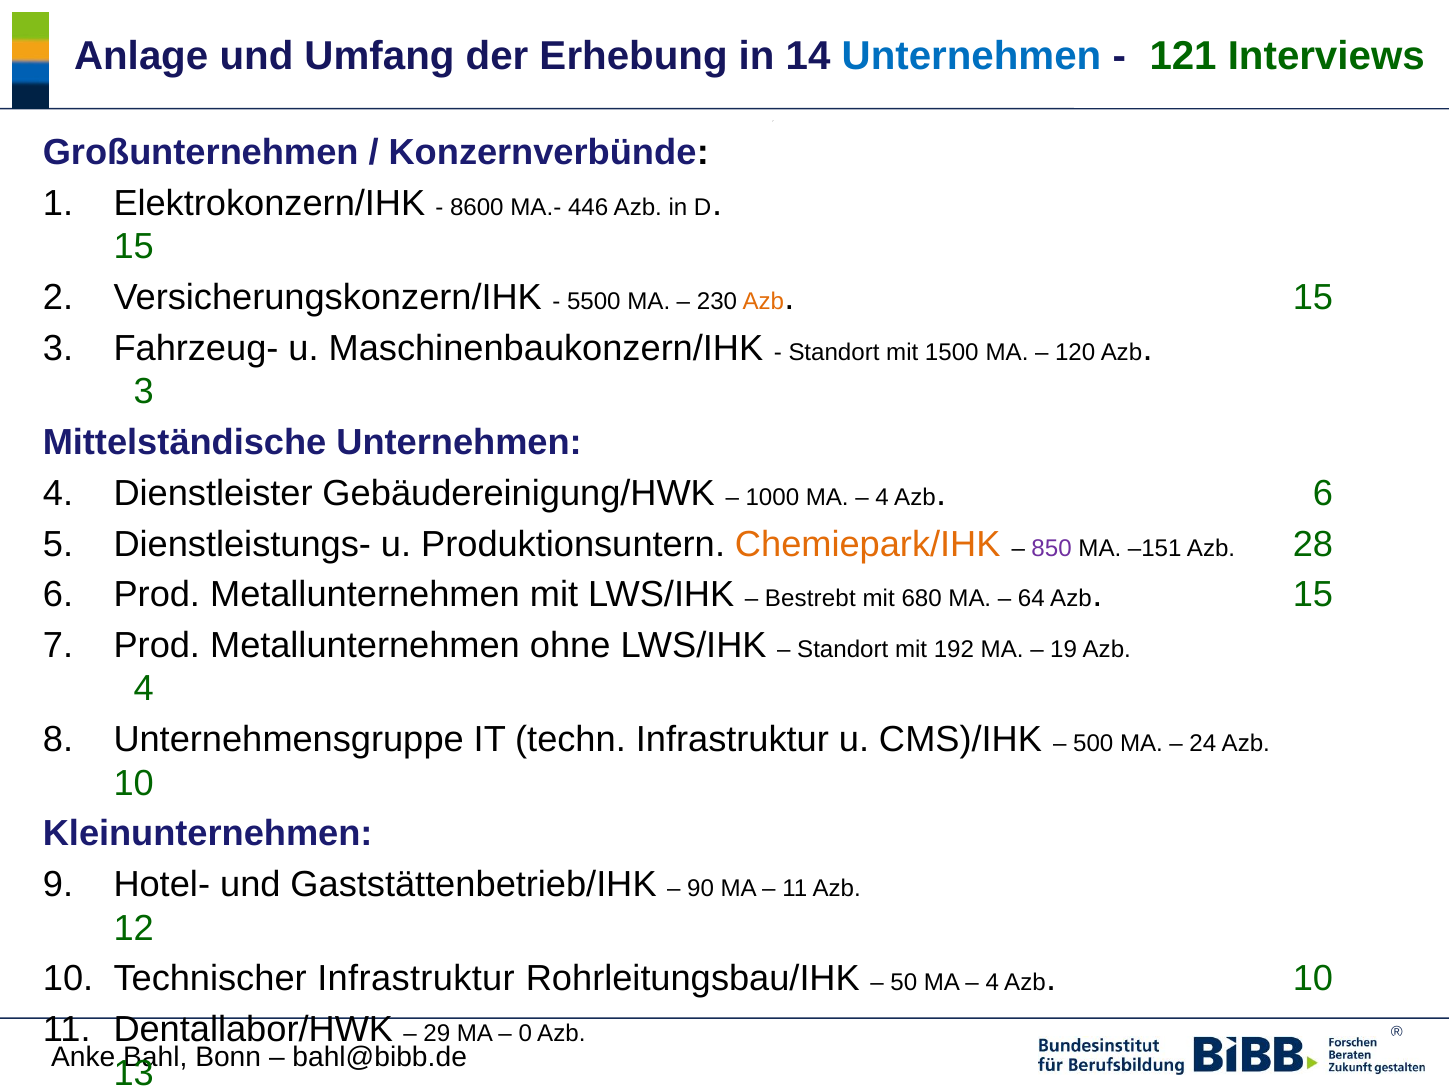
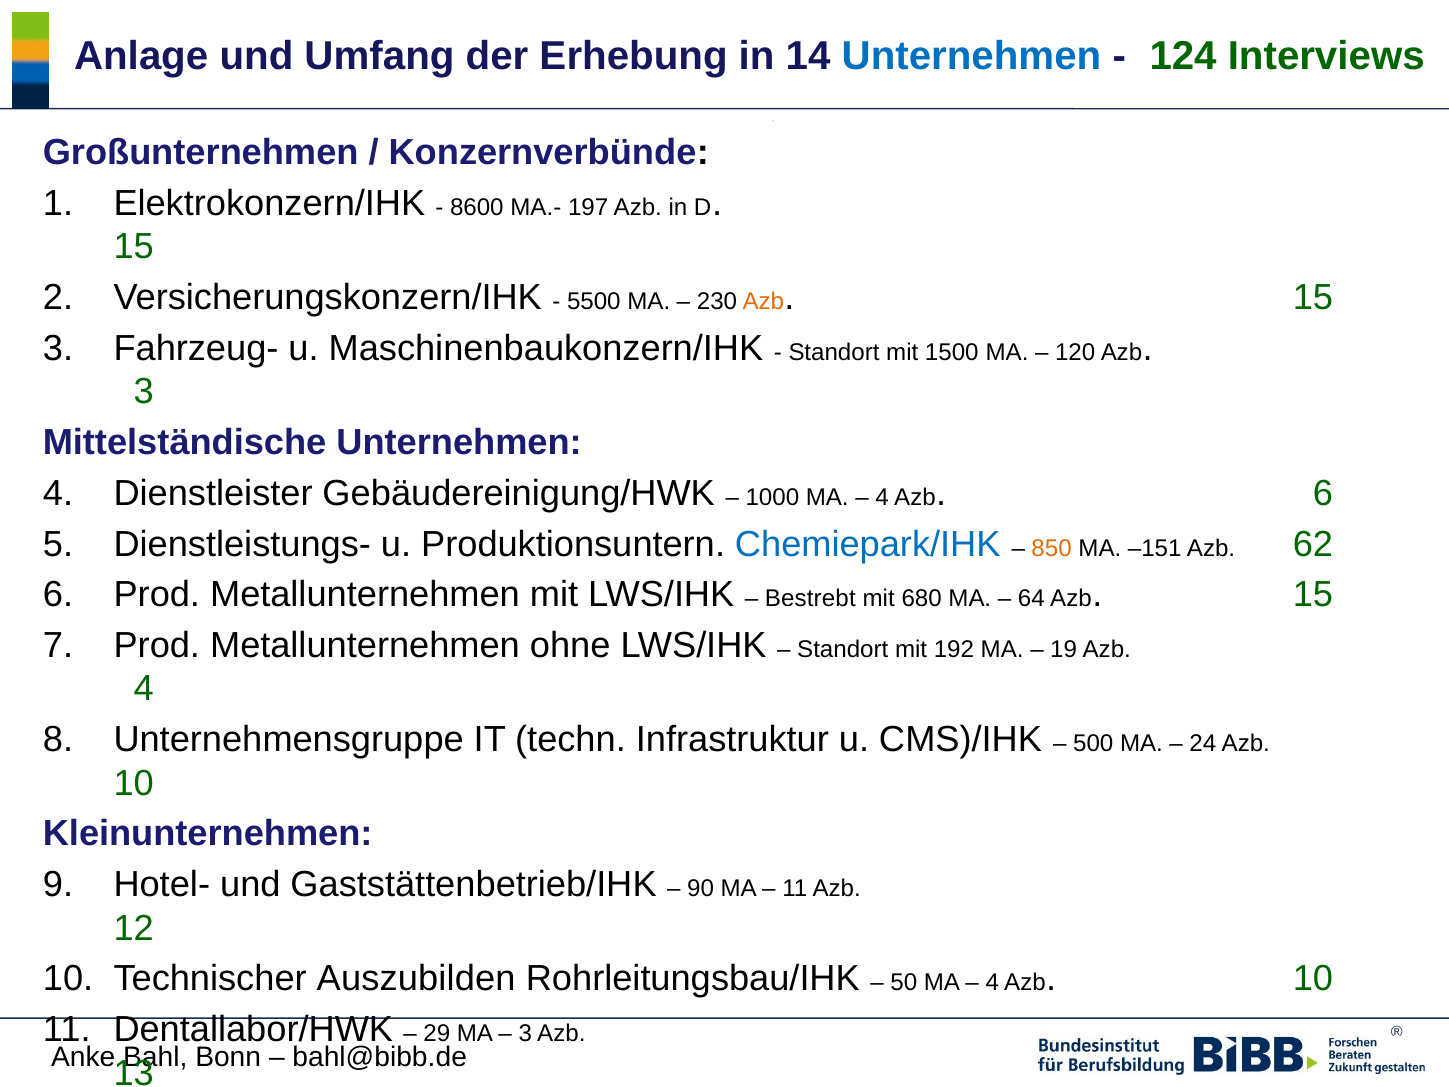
121: 121 -> 124 (1183, 56)
446: 446 -> 197 (588, 207)
Chemiepark/IHK colour: orange -> blue (868, 544)
850 colour: purple -> orange (1052, 548)
28: 28 -> 62 (1313, 544)
Technischer Infrastruktur: Infrastruktur -> Auszubilden (416, 979)
0: 0 -> 3 (525, 1033)
